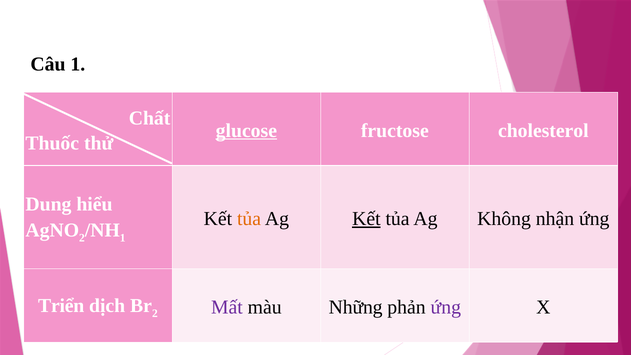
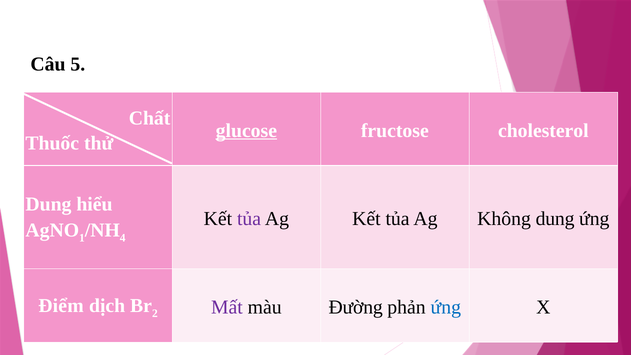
Câu 1: 1 -> 5 (78, 64)
tủa colour: orange -> purple (249, 219)
Kết underline: present -> none (366, 219)
Không nhận: nhận -> dung (555, 219)
2: 2 -> 1 (82, 238)
1: 1 -> 4 (123, 238)
Triển: Triển -> Điểm (61, 306)
Những: Những -> Đường (356, 307)
ứng colour: purple -> blue (446, 307)
